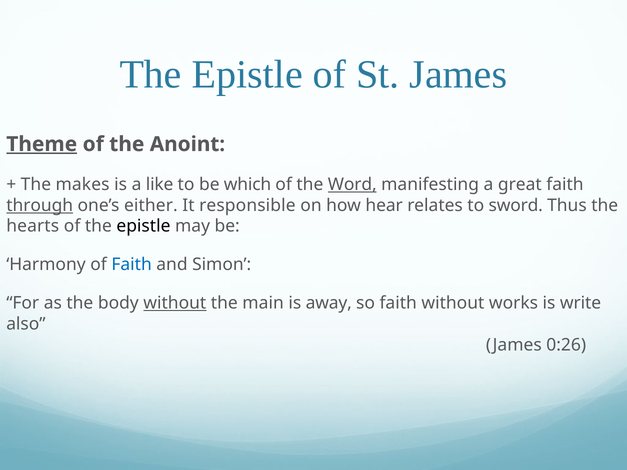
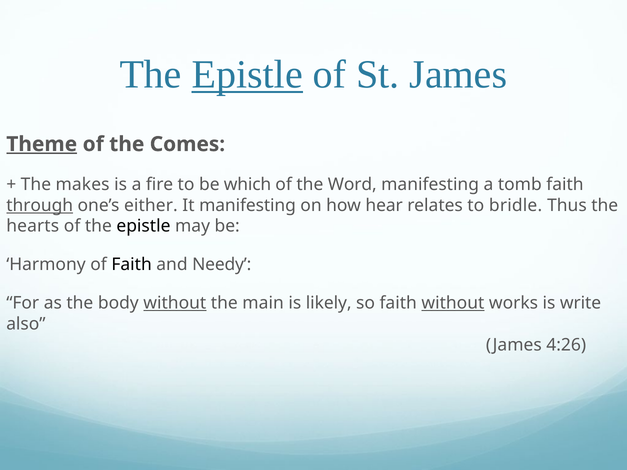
Epistle underline: none -> present (247, 75)
Anoint: Anoint -> Comes (187, 144)
like: like -> fire (160, 184)
Word underline: present -> none (352, 184)
great: great -> tomb (520, 184)
It responsible: responsible -> manifesting (247, 205)
sword: sword -> bridle (516, 205)
Faith colour: blue -> black (132, 265)
Simon: Simon -> Needy (222, 265)
away: away -> likely (329, 303)
without underline: none -> present (453, 303)
0:26: 0:26 -> 4:26 (566, 345)
